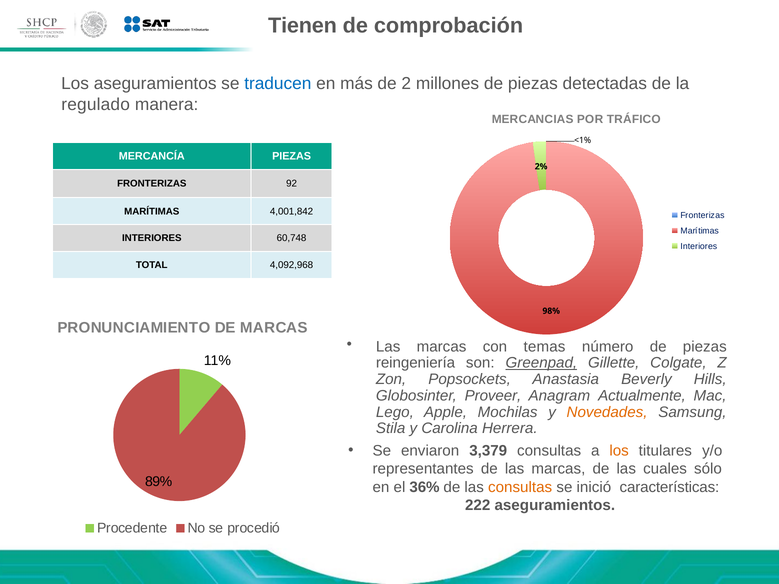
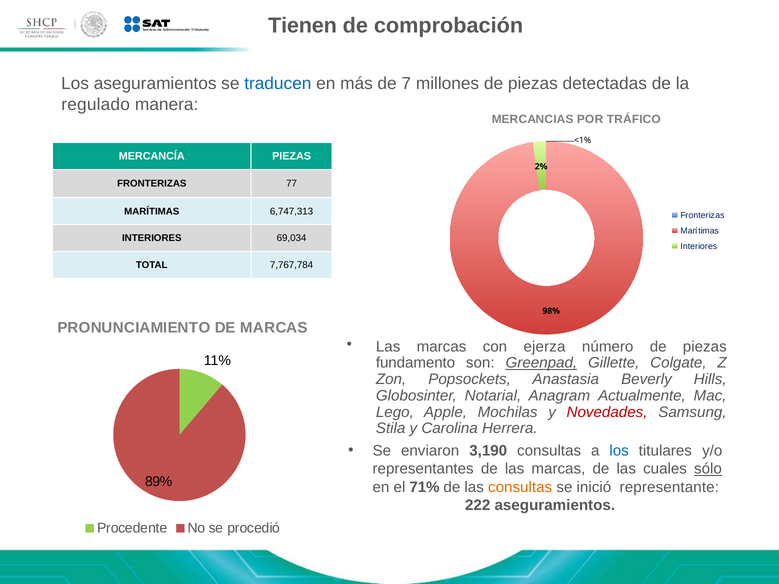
2: 2 -> 7 (406, 84)
92: 92 -> 77 (292, 184)
4,001,842: 4,001,842 -> 6,747,313 (292, 211)
60,748: 60,748 -> 69,034 (292, 238)
4,092,968: 4,092,968 -> 7,767,784 (292, 265)
temas: temas -> ejerza (545, 347)
reingeniería: reingeniería -> fundamento (416, 363)
Proveer: Proveer -> Notarial (493, 396)
Novedades colour: orange -> red (607, 412)
3,379: 3,379 -> 3,190 (488, 451)
los colour: orange -> blue (619, 451)
sólo underline: none -> present (708, 469)
36%: 36% -> 71% (425, 487)
características: características -> representante (669, 487)
